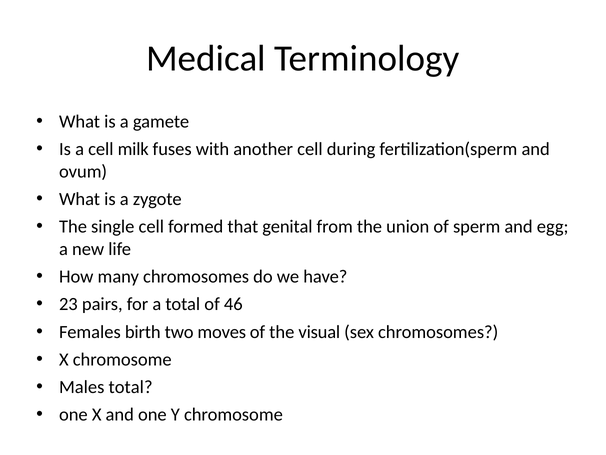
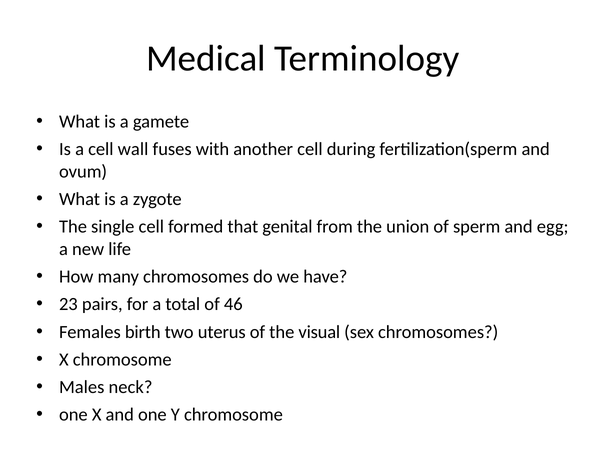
milk: milk -> wall (133, 149)
moves: moves -> uterus (222, 332)
Males total: total -> neck (131, 387)
